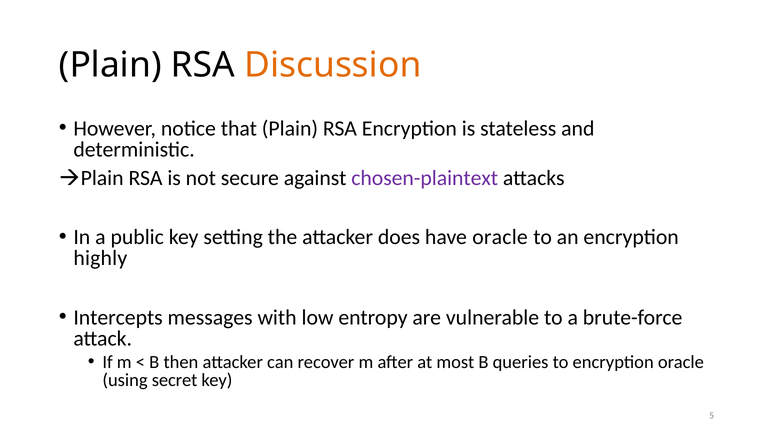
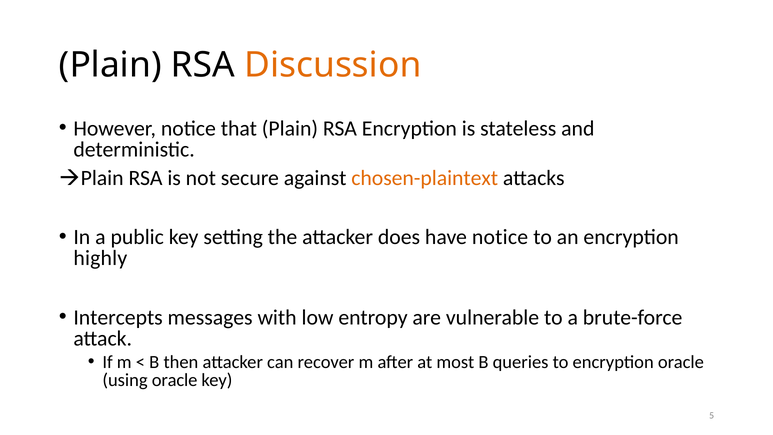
chosen-plaintext colour: purple -> orange (425, 178)
have oracle: oracle -> notice (500, 237)
using secret: secret -> oracle (175, 380)
